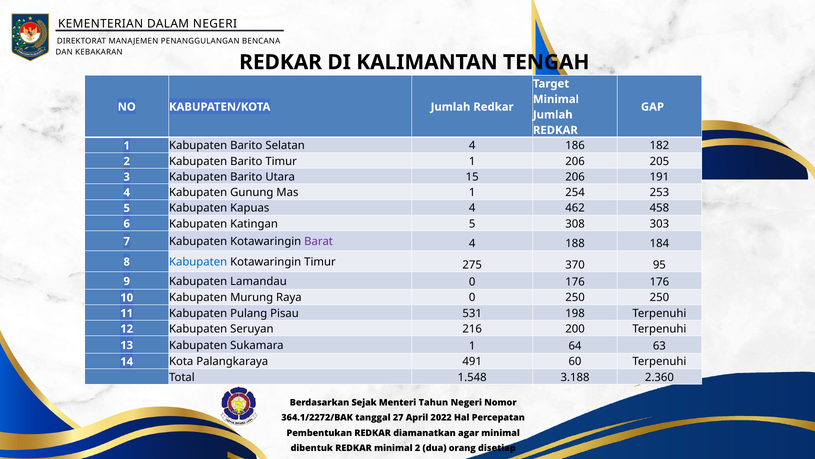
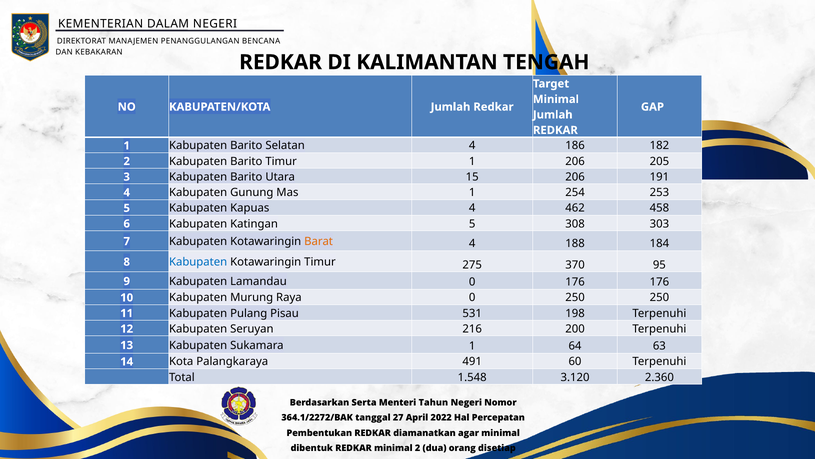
Barat colour: purple -> orange (319, 241)
3.188: 3.188 -> 3.120 (575, 377)
Sejak: Sejak -> Serta (364, 402)
